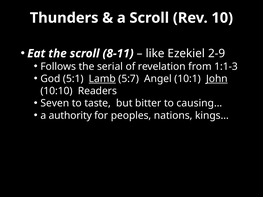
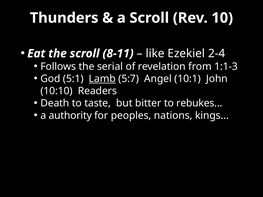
2-9: 2-9 -> 2-4 (217, 54)
John underline: present -> none (217, 79)
Seven: Seven -> Death (55, 103)
causing…: causing… -> rebukes… (199, 103)
